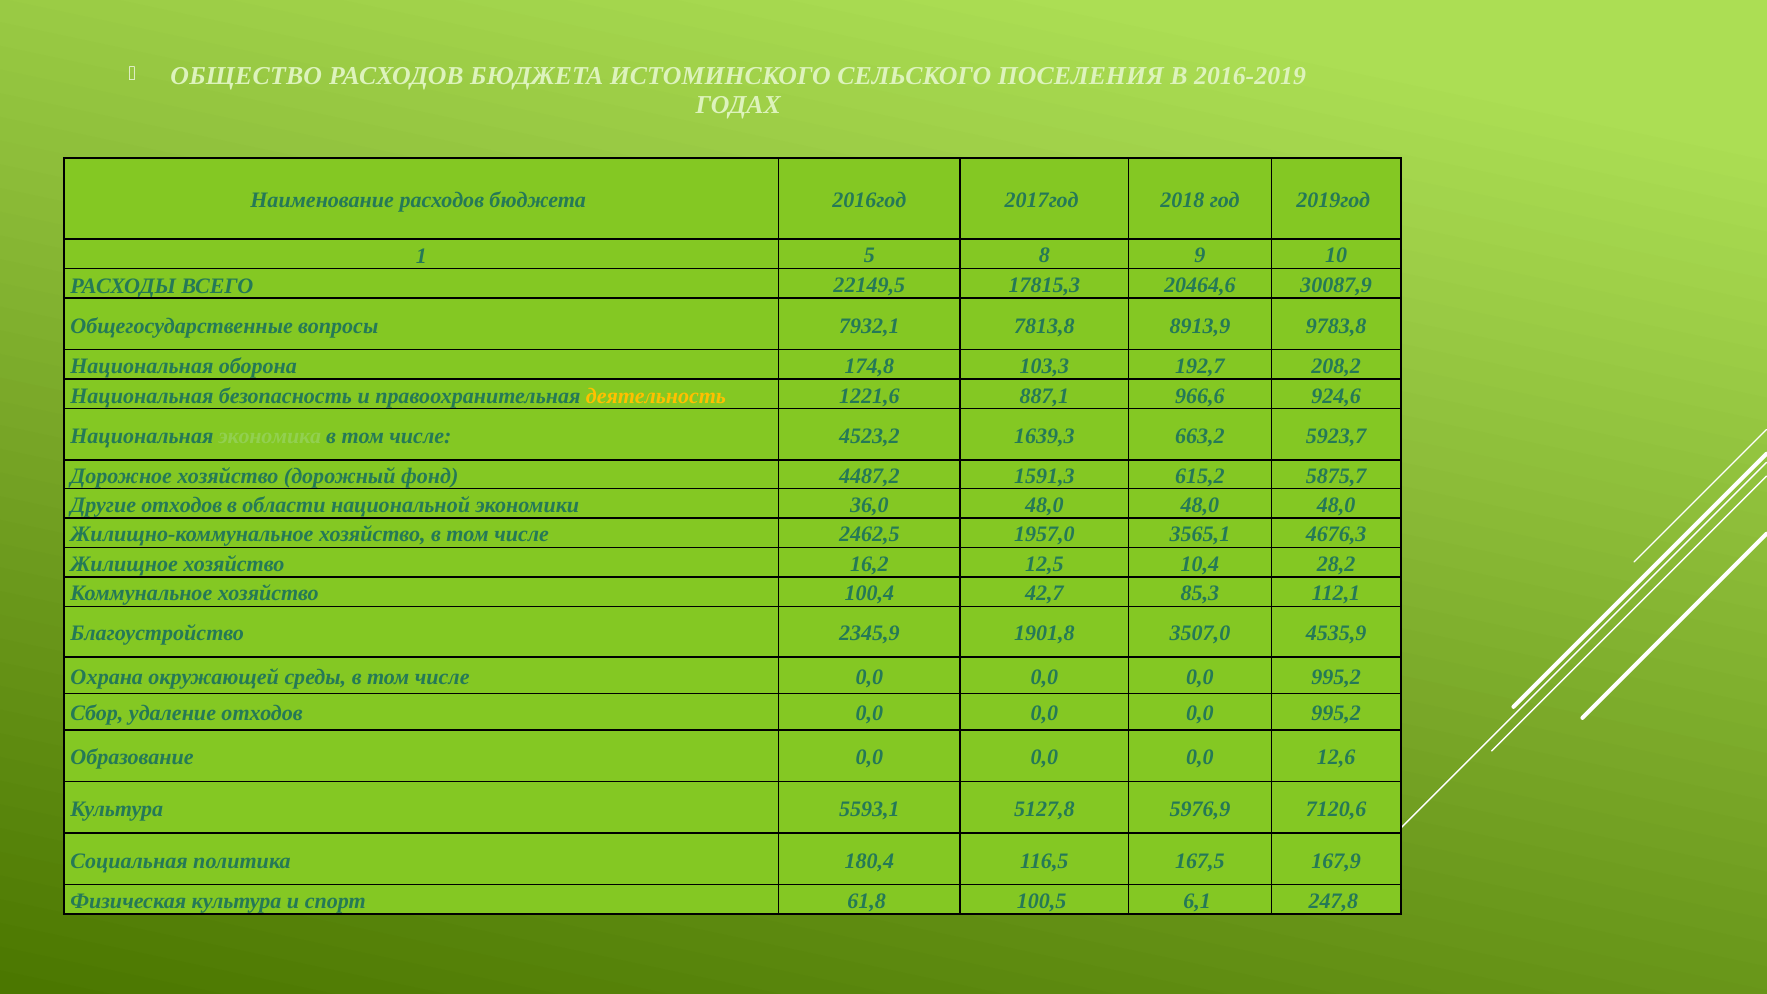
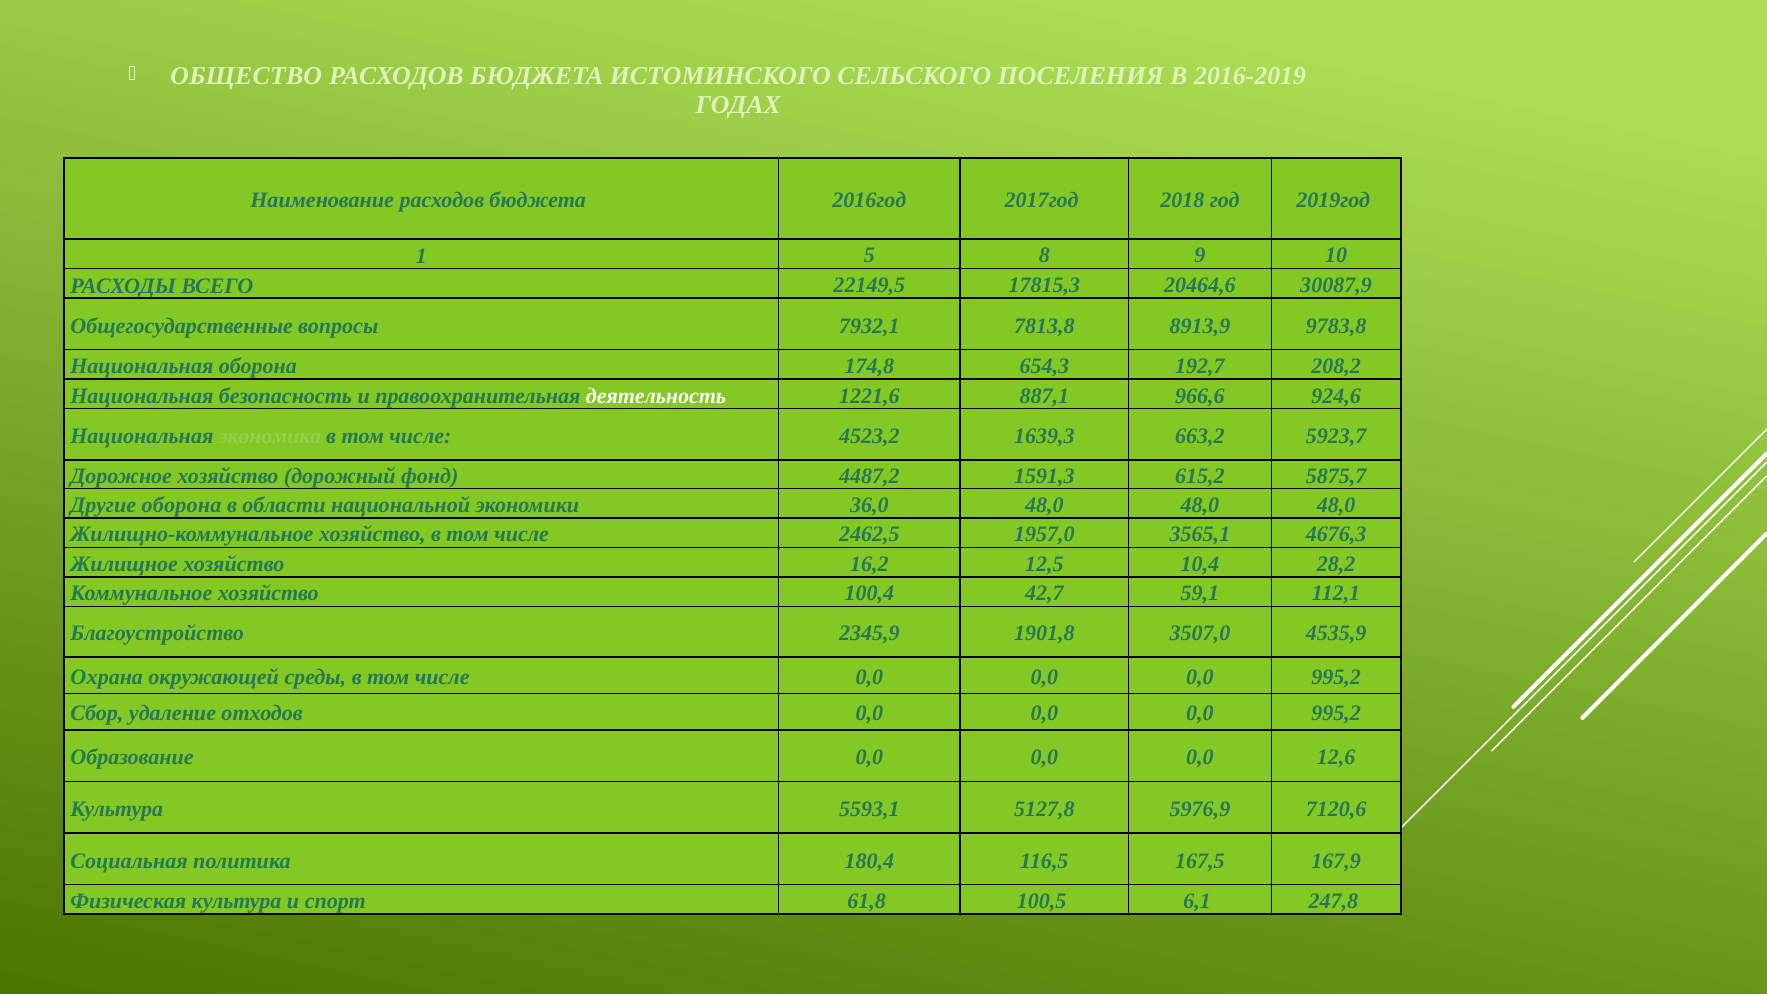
103,3: 103,3 -> 654,3 (1044, 366)
деятельность colour: yellow -> white (656, 396)
Другие отходов: отходов -> оборона (182, 505)
85,3: 85,3 -> 59,1 (1200, 594)
